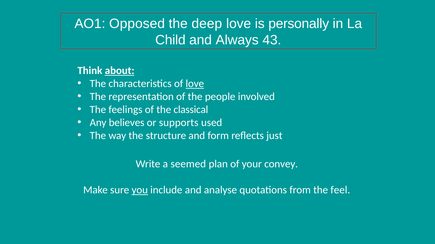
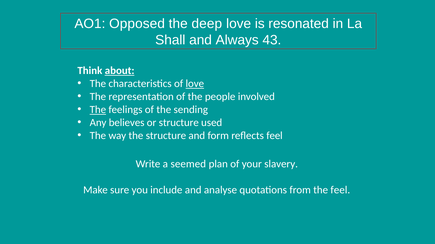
personally: personally -> resonated (299, 24)
Child: Child -> Shall (170, 40)
The underline: none -> present (98, 110)
classical: classical -> sending (191, 110)
or supports: supports -> structure (179, 123)
reflects just: just -> feel (274, 136)
convey: convey -> slavery (281, 164)
you underline: present -> none (140, 191)
